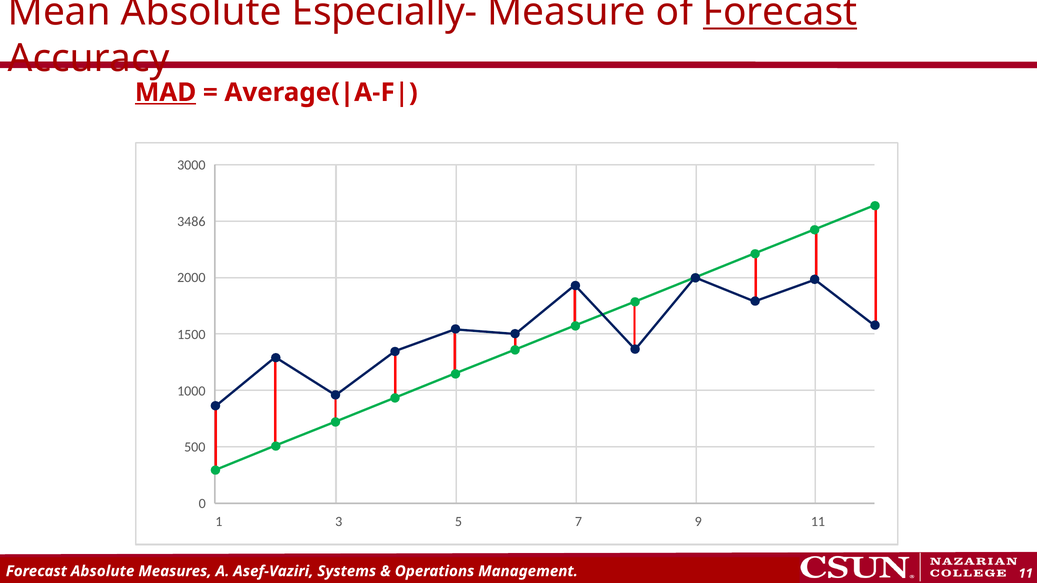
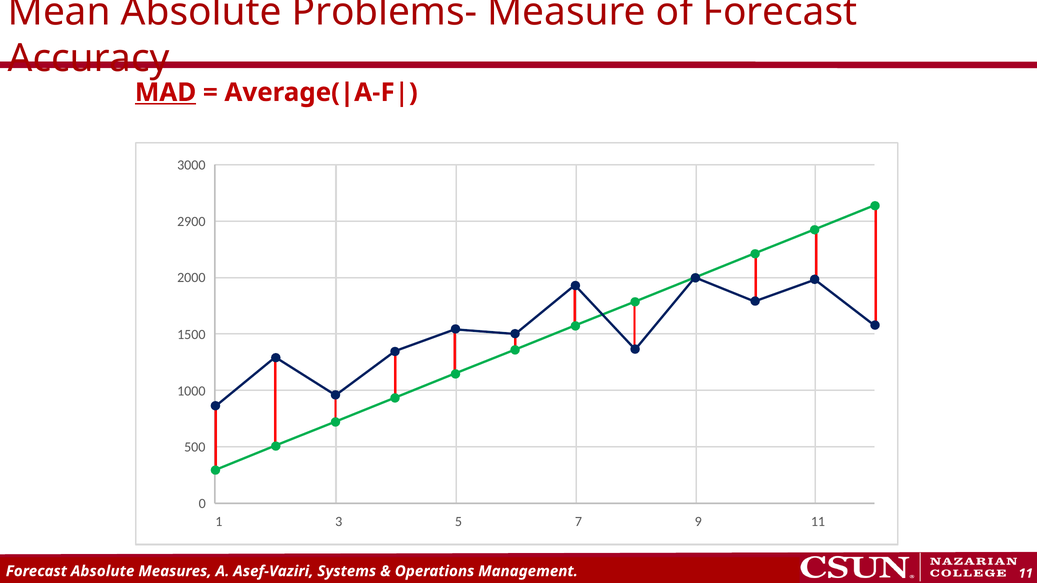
Especially-: Especially- -> Problems- (384, 12)
Forecast underline: present -> none (780, 12)
3486: 3486 -> 2900 (191, 222)
